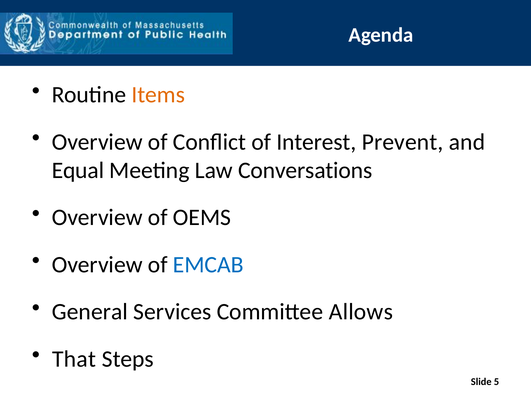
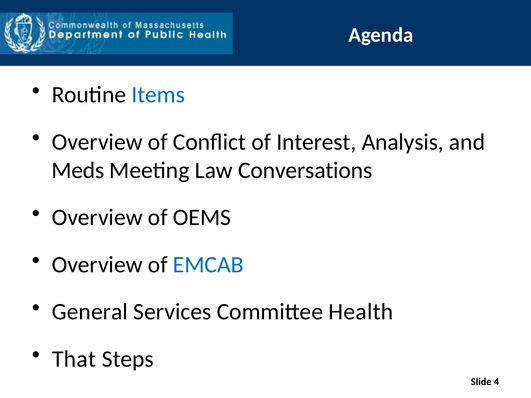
Items colour: orange -> blue (158, 95)
Prevent: Prevent -> Analysis (403, 142)
Equal: Equal -> Meds (78, 170)
Allows: Allows -> Health (361, 312)
5: 5 -> 4 (497, 382)
